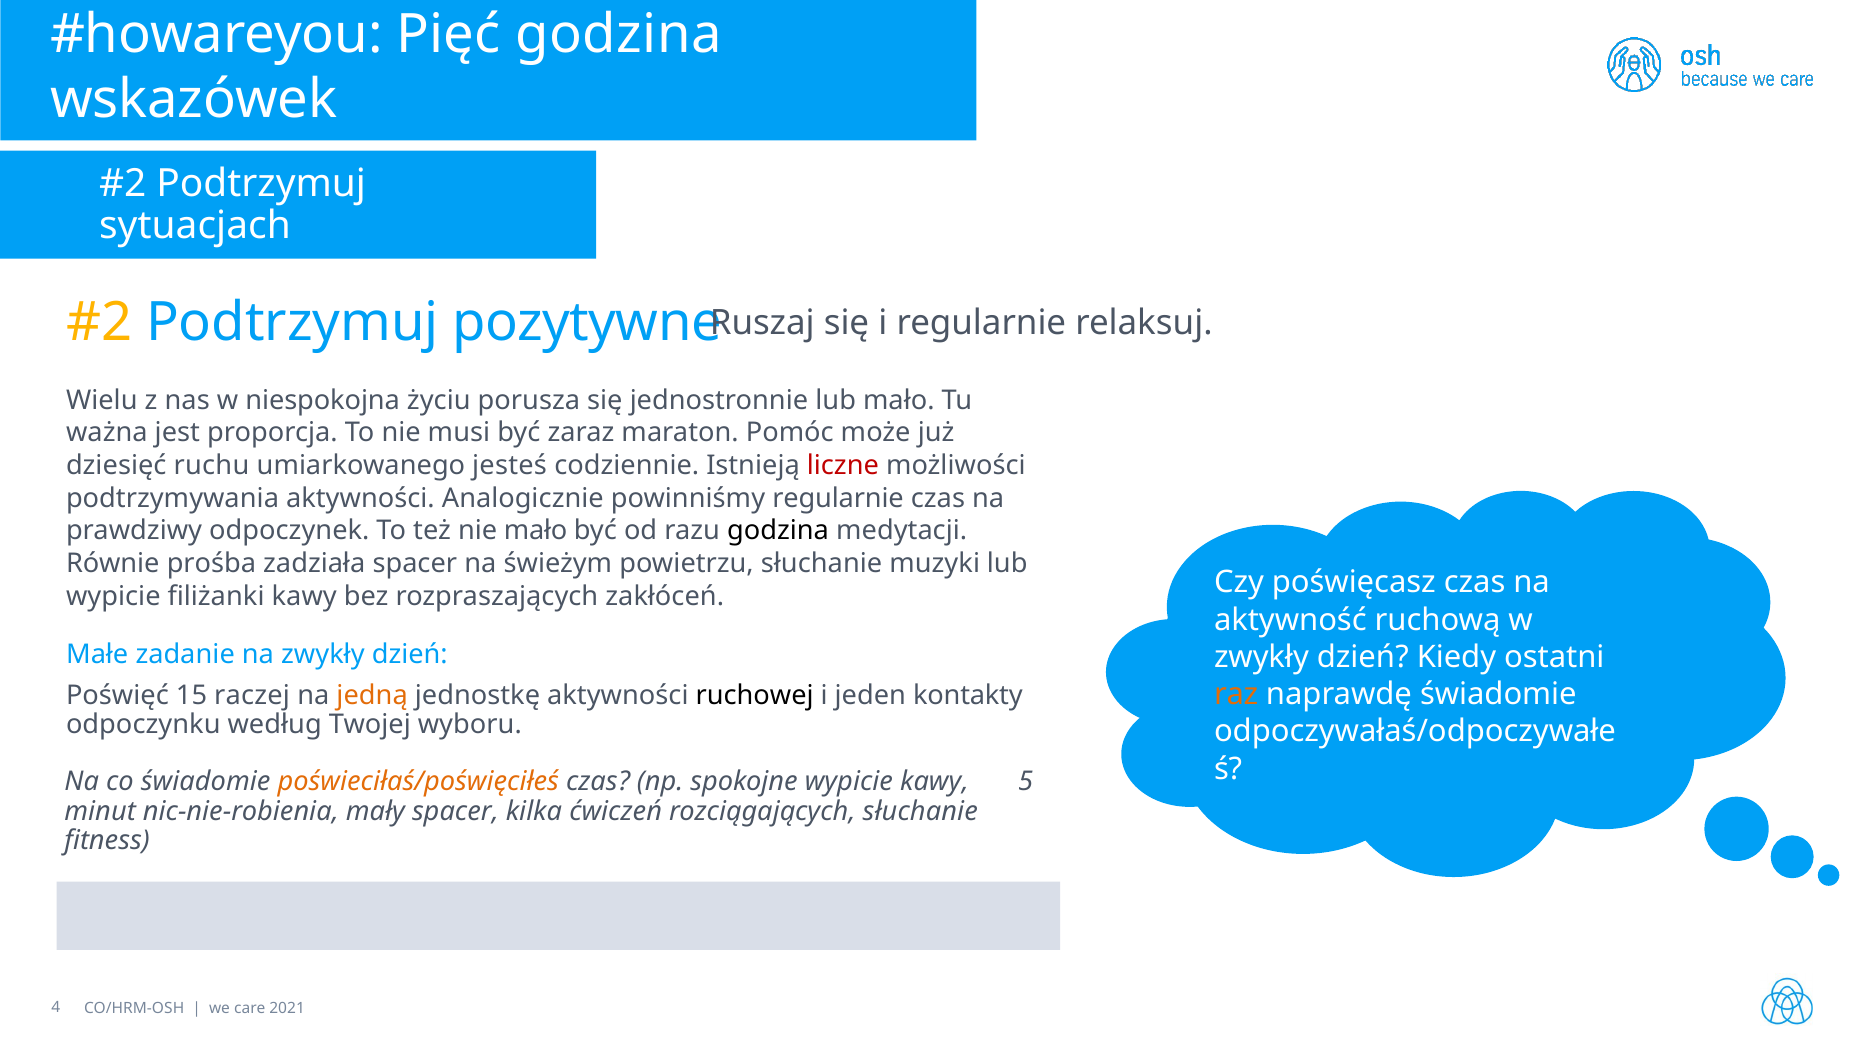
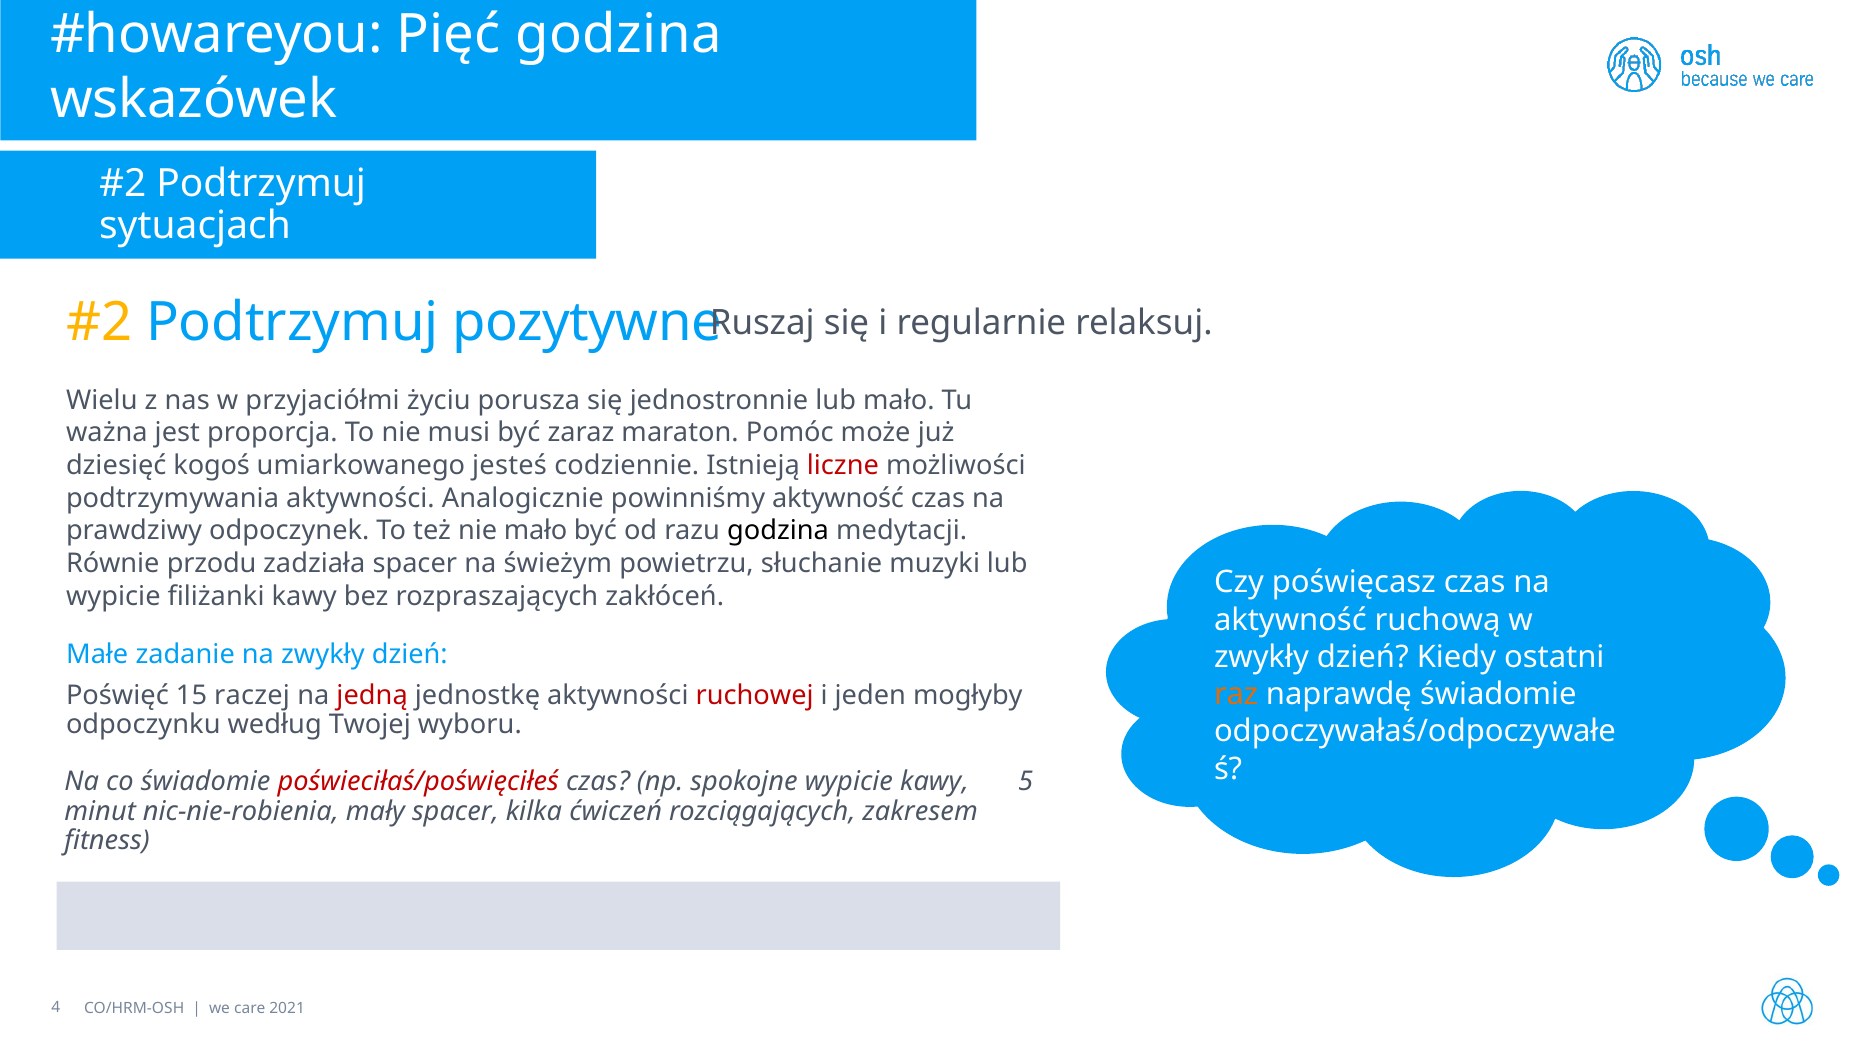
niespokojna: niespokojna -> przyjaciółmi (323, 401)
ruchu: ruchu -> kogoś (212, 466)
powinniśmy regularnie: regularnie -> aktywność (838, 498)
prośba: prośba -> przodu (212, 564)
jedną colour: orange -> red (372, 696)
ruchowej colour: black -> red (755, 696)
kontakty: kontakty -> mogłyby (968, 696)
poświeciłaś/poświęciłeś colour: orange -> red (418, 782)
rozciągających słuchanie: słuchanie -> zakresem (920, 812)
